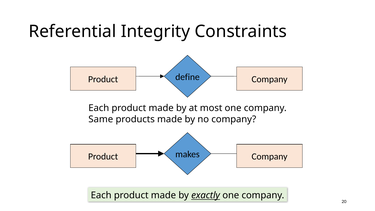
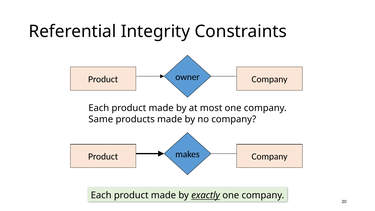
define: define -> owner (188, 77)
